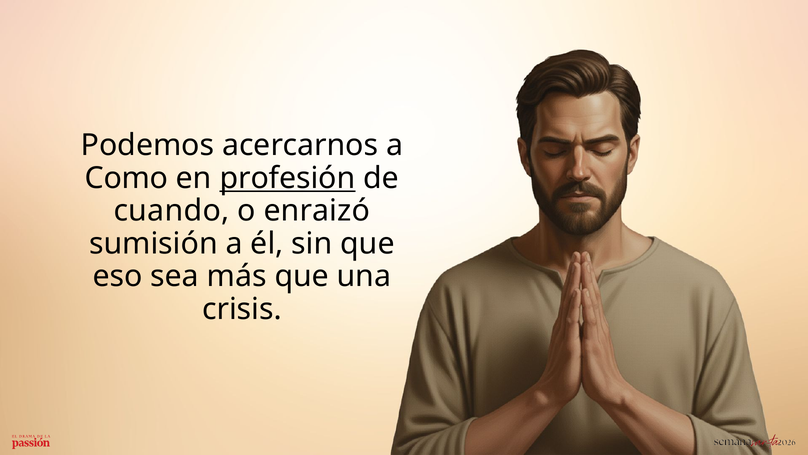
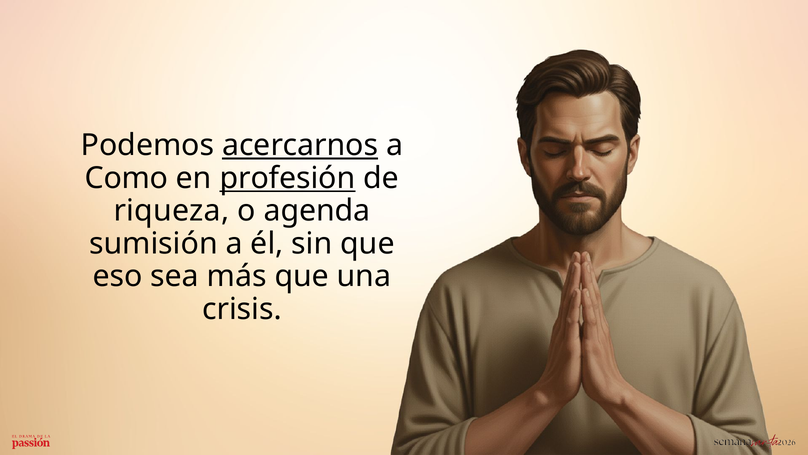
acercarnos underline: none -> present (300, 145)
cuando: cuando -> riqueza (171, 211)
enraizó: enraizó -> agenda (317, 211)
